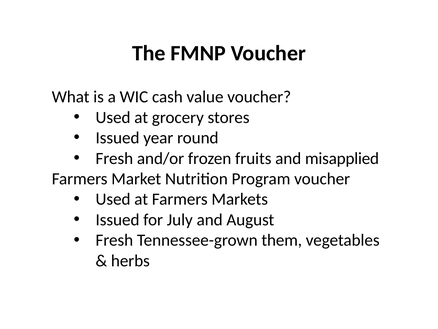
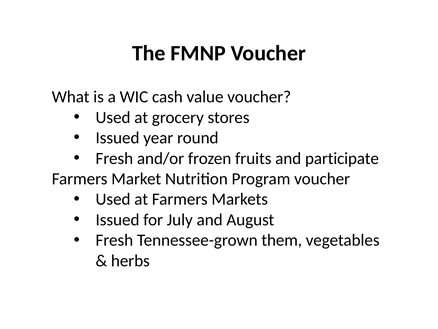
misapplied: misapplied -> participate (342, 158)
